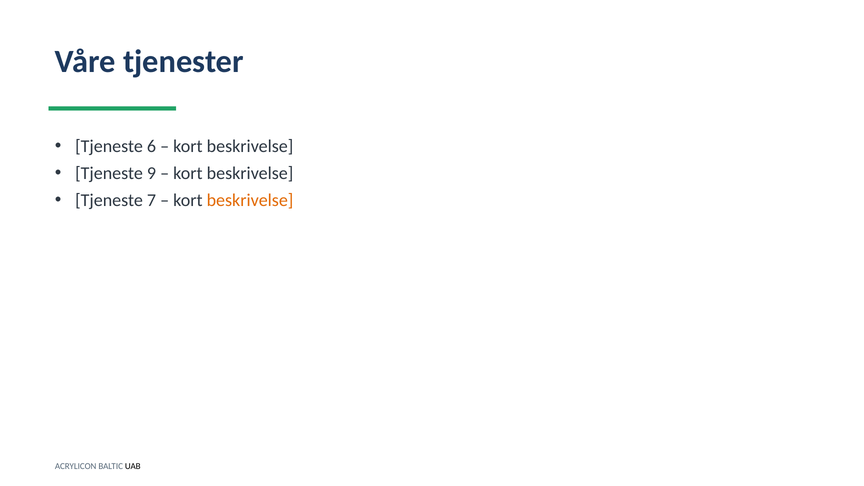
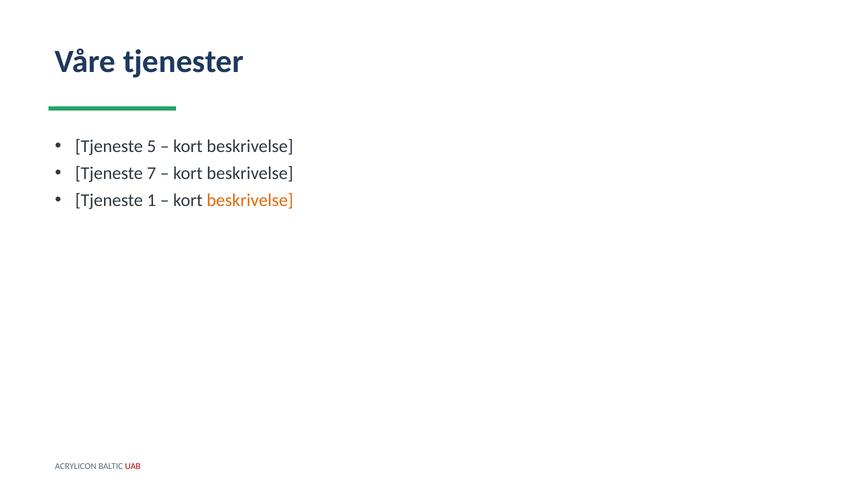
6: 6 -> 5 (151, 146)
9: 9 -> 7 (151, 173)
7: 7 -> 1 (151, 200)
UAB colour: black -> red (133, 466)
